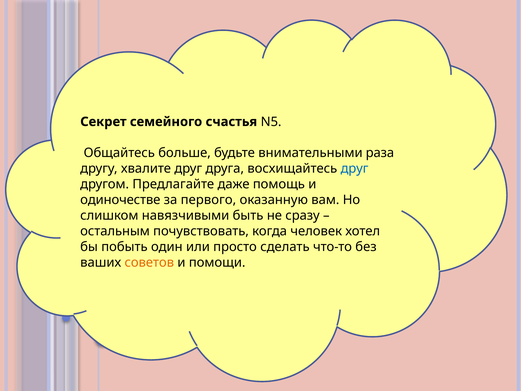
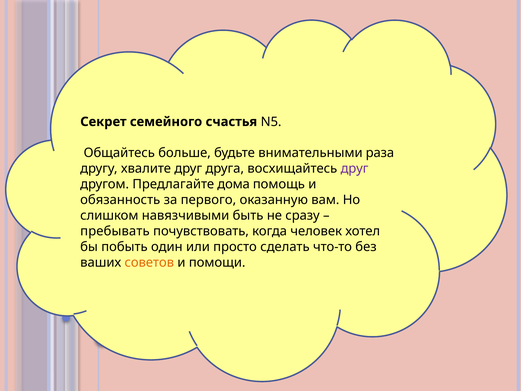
друг colour: blue -> purple (355, 169)
даже: даже -> дома (234, 184)
одиночестве: одиночестве -> обязанность (120, 200)
остальным: остальным -> пребывать (115, 231)
